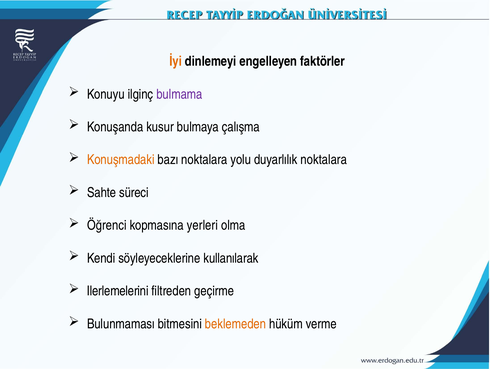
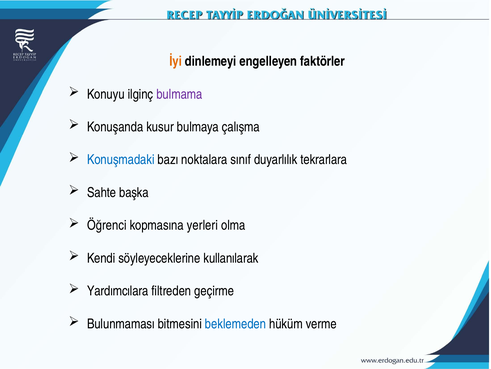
Konuşmadaki colour: orange -> blue (121, 159)
yolu: yolu -> sınıf (241, 159)
duyarlılık noktalara: noktalara -> tekrarlara (324, 159)
süreci: süreci -> başka (134, 192)
Ilerlemelerini: Ilerlemelerini -> Yardımcılara (118, 290)
beklemeden colour: orange -> blue (236, 323)
